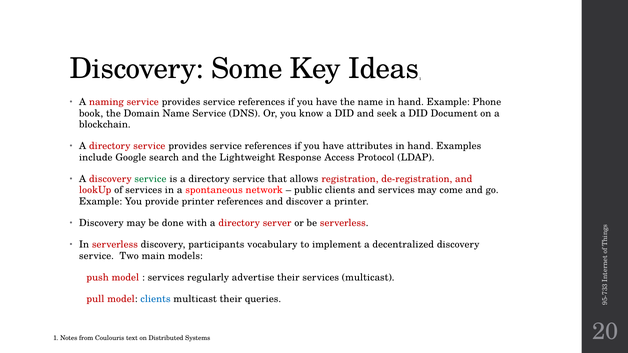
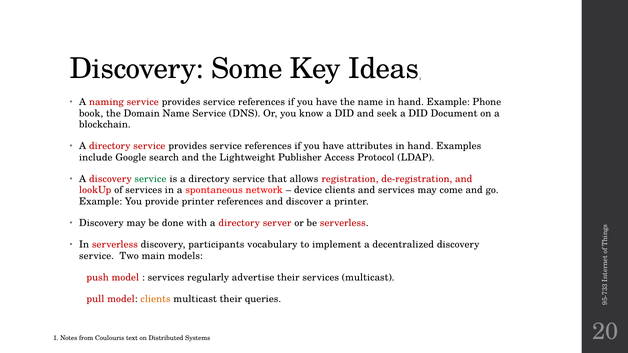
Response: Response -> Publisher (300, 157)
public: public -> device (308, 190)
clients colour: blue -> orange (156, 299)
